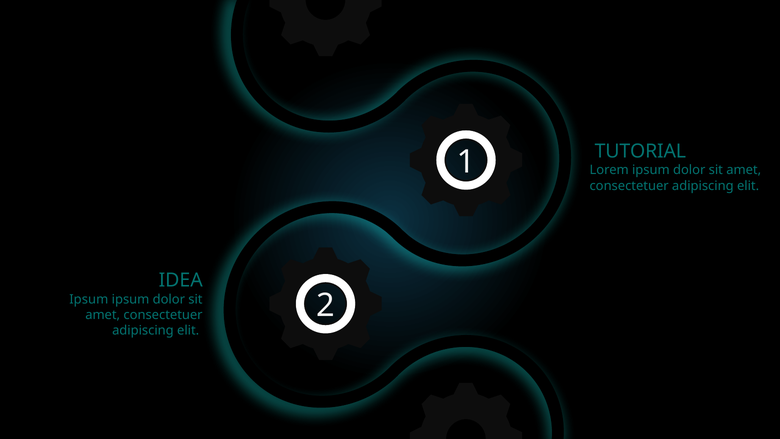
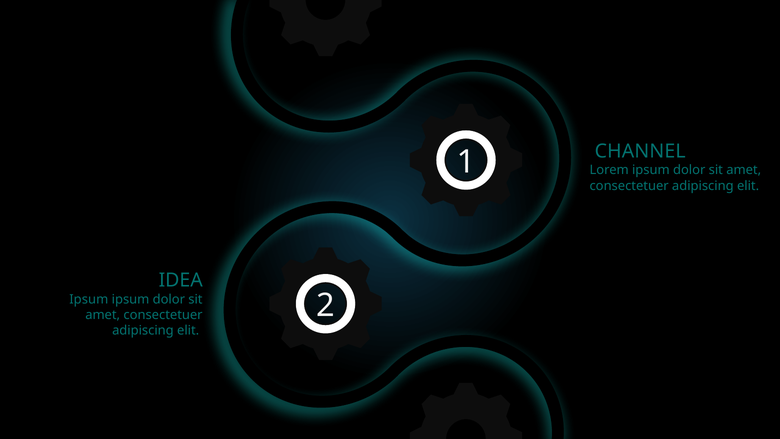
TUTORIAL: TUTORIAL -> CHANNEL (640, 151)
